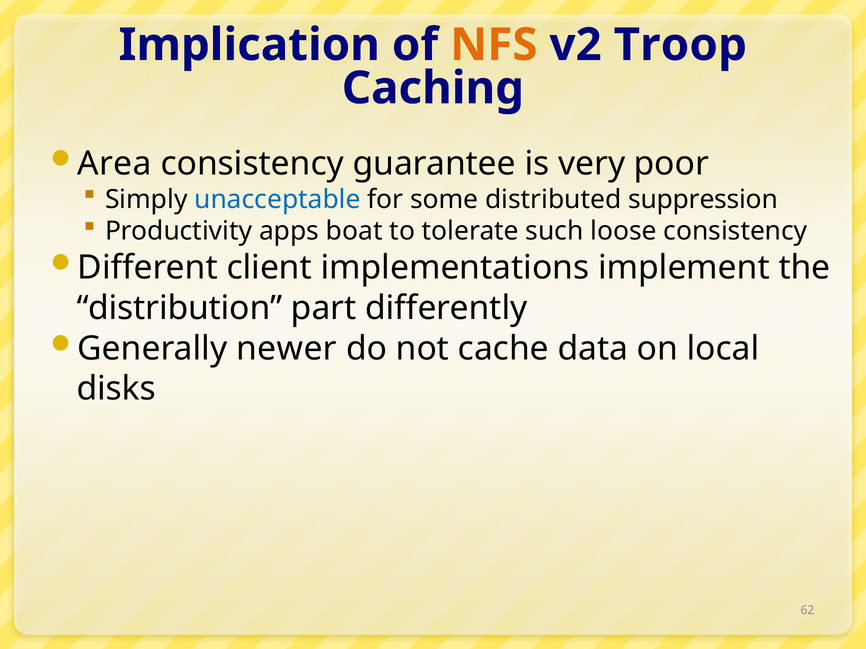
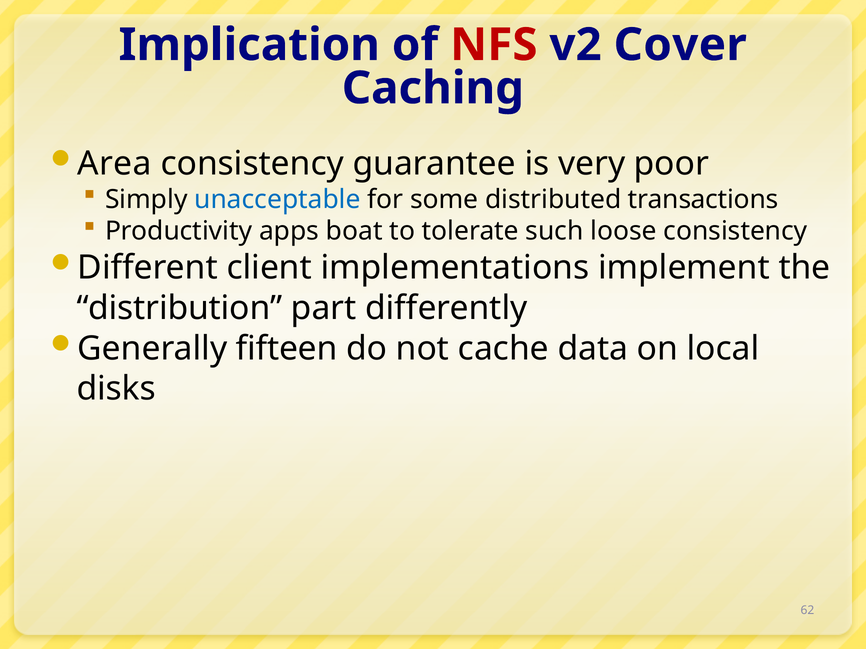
NFS colour: orange -> red (494, 45)
Troop: Troop -> Cover (680, 45)
suppression: suppression -> transactions (703, 200)
newer: newer -> fifteen (287, 349)
